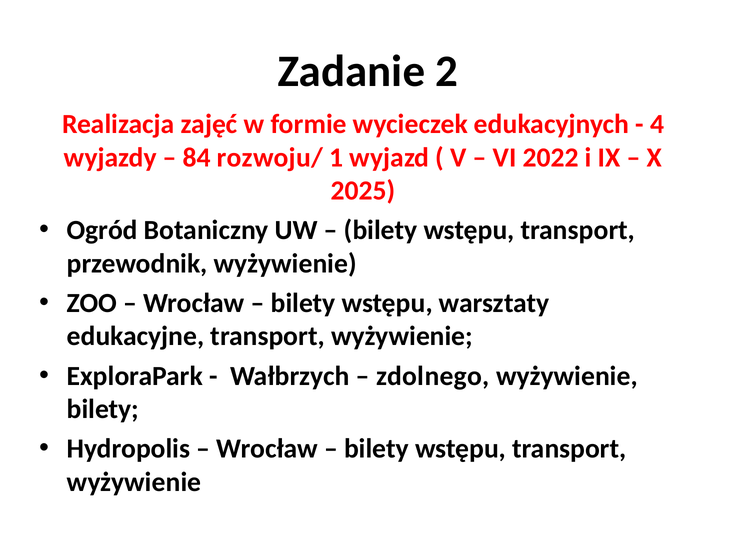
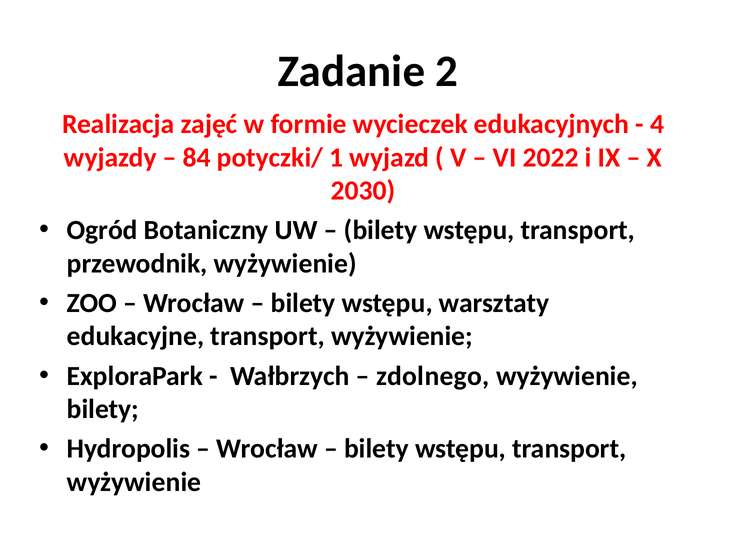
rozwoju/: rozwoju/ -> potyczki/ (270, 157)
2025: 2025 -> 2030 (363, 191)
